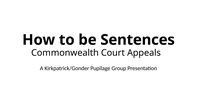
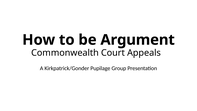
Sentences: Sentences -> Argument (138, 40)
